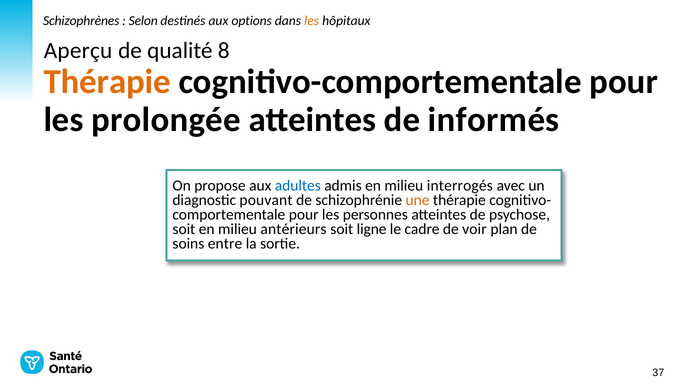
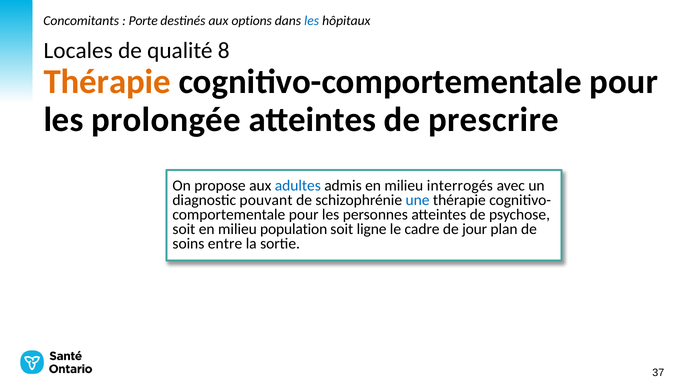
Schizophrènes: Schizophrènes -> Concomitants (81, 21)
Selon: Selon -> Porte (143, 21)
les colour: orange -> blue (312, 21)
Aperçu: Aperçu -> Locales (78, 51)
informés: informés -> prescrire (494, 120)
une colour: orange -> blue (418, 200)
antérieurs: antérieurs -> population (294, 229)
voir: voir -> jour (475, 229)
